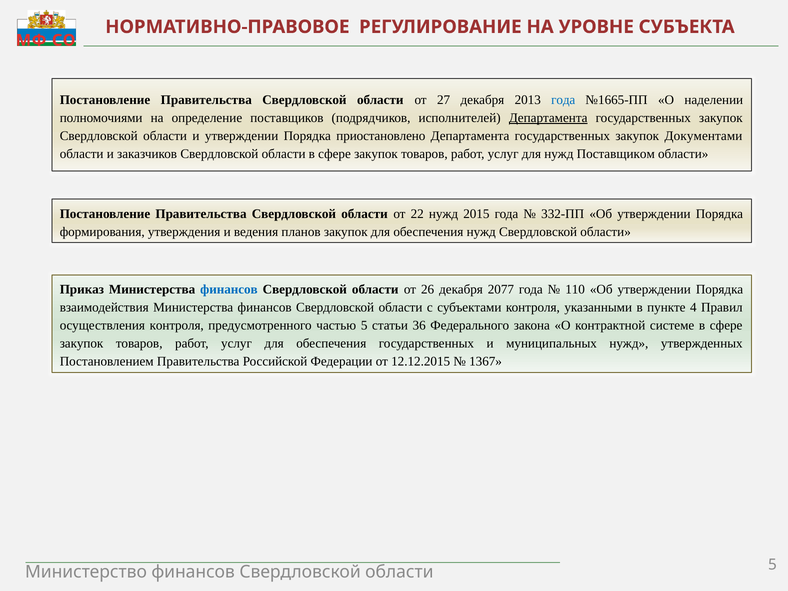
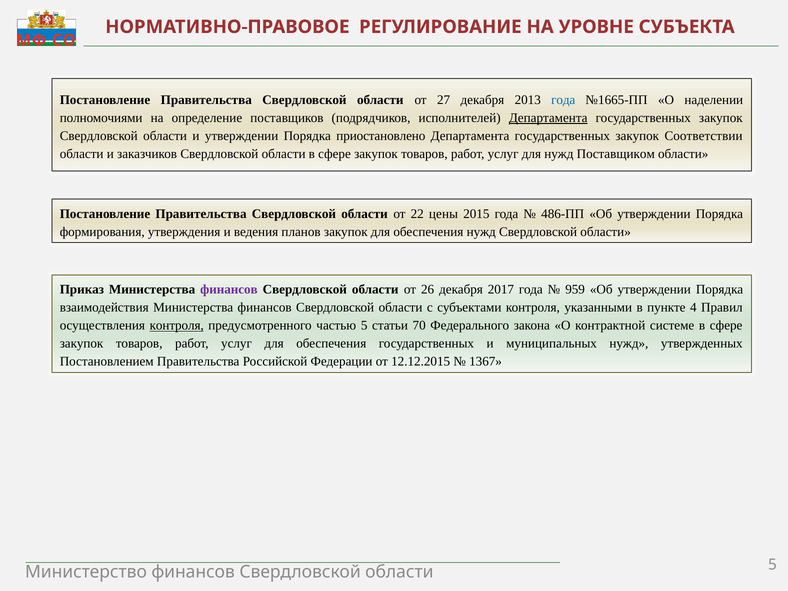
Документами: Документами -> Соответствии (704, 136)
22 нужд: нужд -> цены (443, 214)
332-ПП: 332-ПП -> 486-ПП (563, 214)
финансов colour: blue -> purple (229, 290)
2077: 2077 -> 2017 (501, 290)
110: 110 -> 959 (575, 290)
контроля underline: none -> present (177, 326)
36: 36 -> 70 (419, 326)
